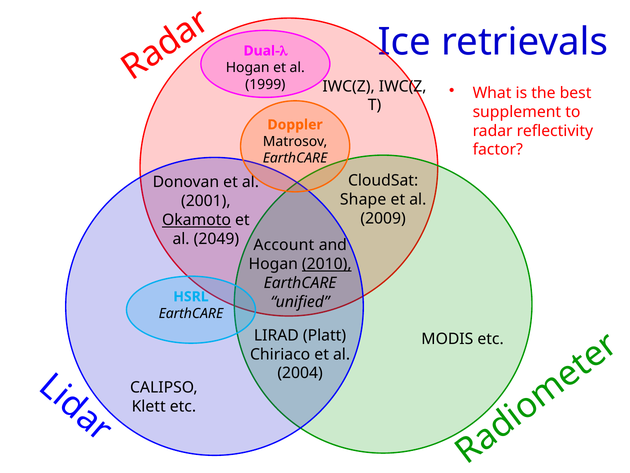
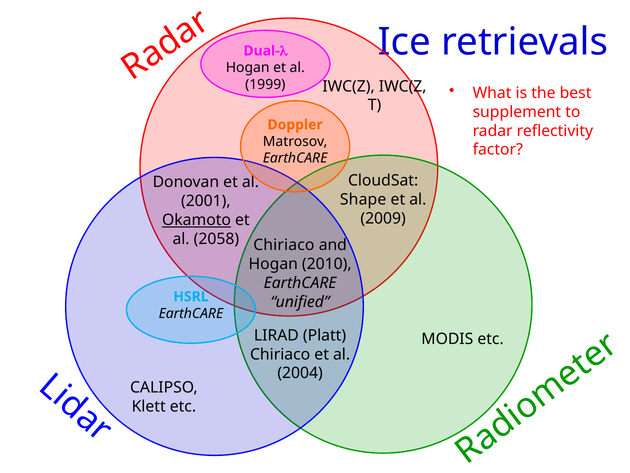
2049: 2049 -> 2058 (216, 239)
Account: Account -> Chiriaco (284, 245)
2010 underline: present -> none (327, 264)
